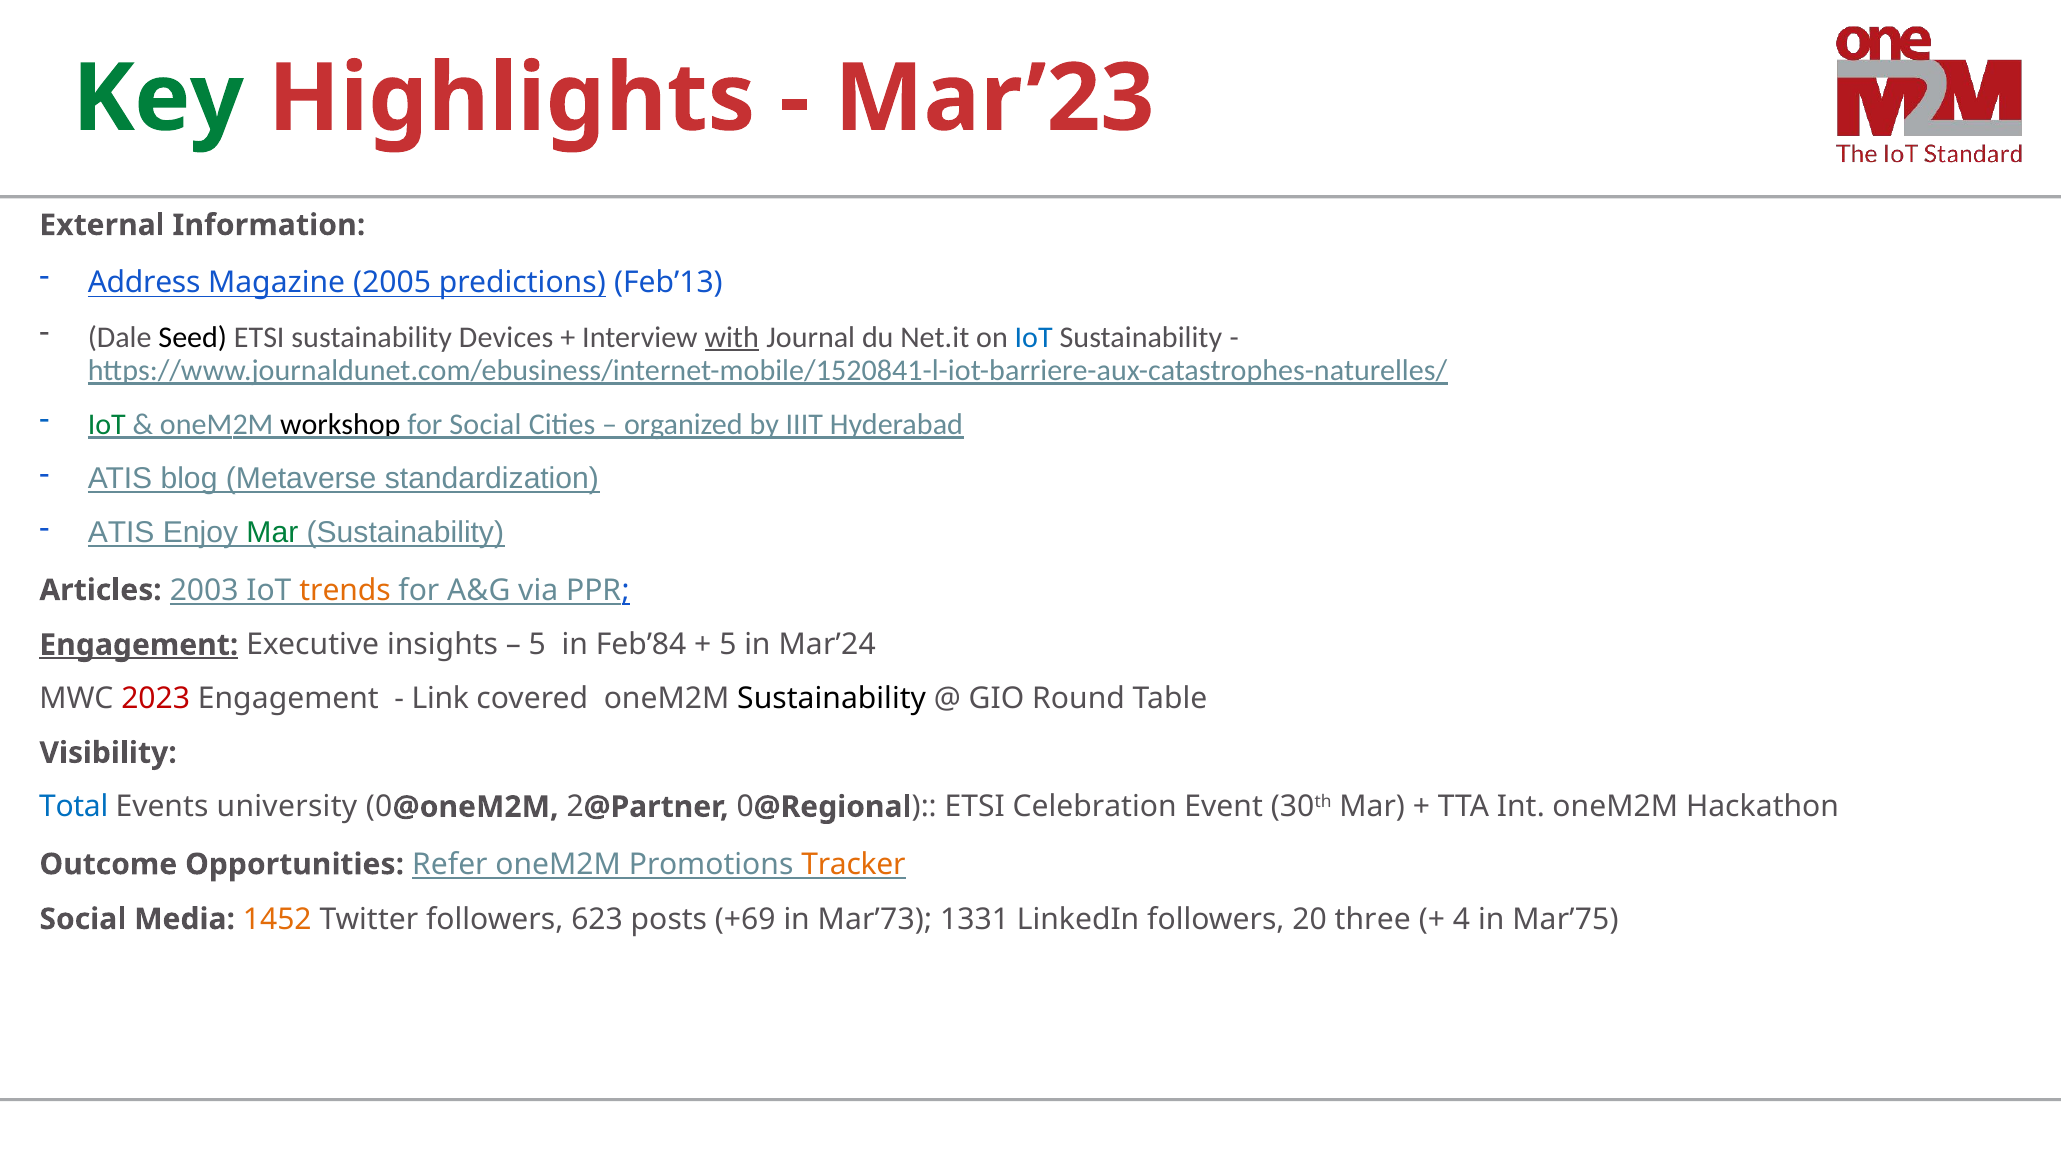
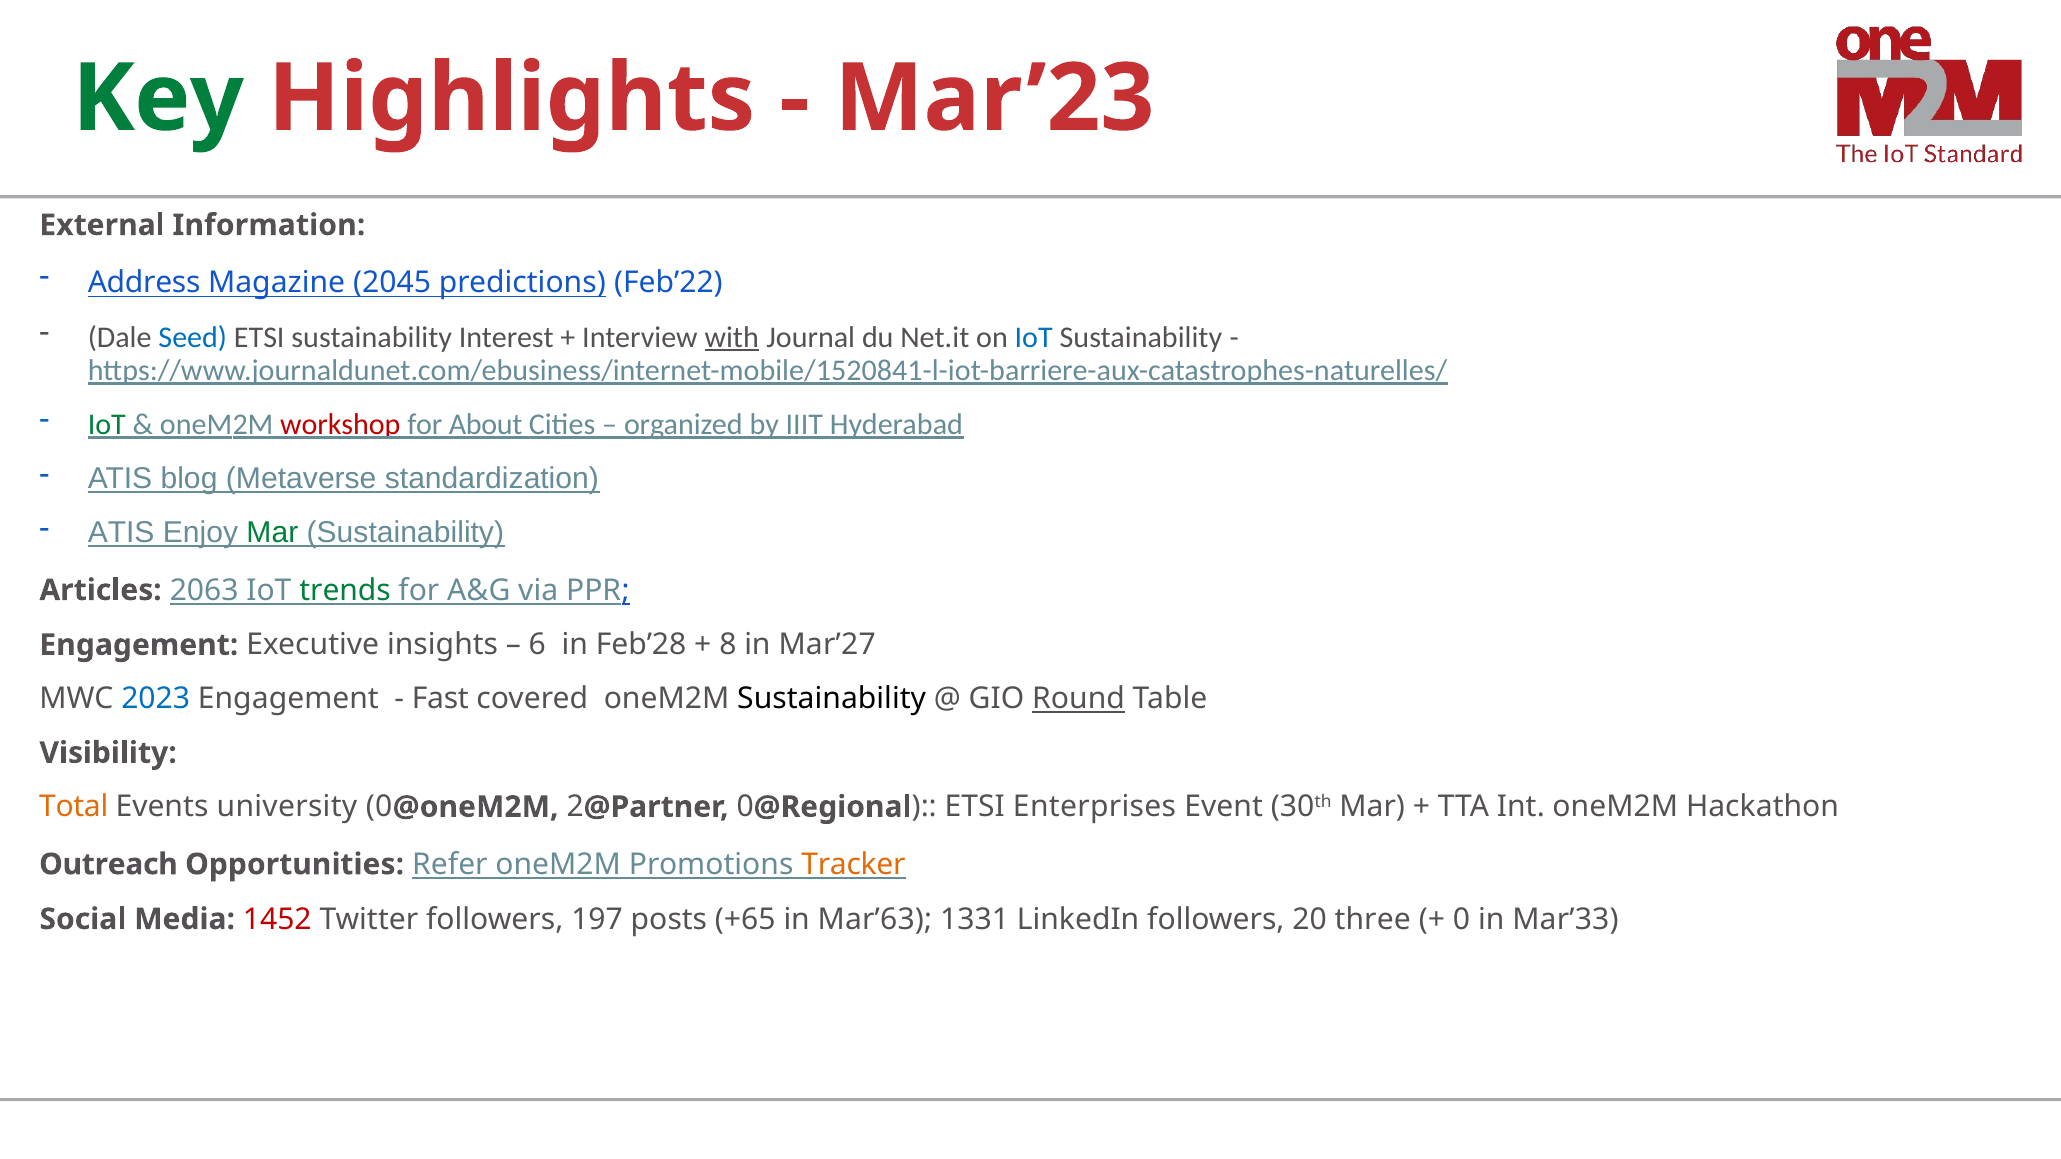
2005: 2005 -> 2045 (392, 283)
Feb’13: Feb’13 -> Feb’22 (668, 283)
Seed colour: black -> blue (193, 338)
Devices: Devices -> Interest (506, 338)
workshop colour: black -> red (340, 425)
for Social: Social -> About (486, 425)
2003: 2003 -> 2063 (204, 590)
trends colour: orange -> green (345, 590)
Engagement underline: present -> none (139, 645)
5: 5 -> 6 (537, 645)
Feb’84: Feb’84 -> Feb’28 (641, 645)
5: 5 -> 8 (728, 645)
Mar’24: Mar’24 -> Mar’27 (827, 645)
2023 colour: red -> blue (156, 699)
Link: Link -> Fast (440, 699)
Round underline: none -> present (1079, 699)
Total colour: blue -> orange (74, 807)
Celebration: Celebration -> Enterprises (1094, 807)
Outcome: Outcome -> Outreach (108, 865)
1452 colour: orange -> red (277, 919)
623: 623 -> 197 (597, 919)
+69: +69 -> +65 (745, 919)
Mar’73: Mar’73 -> Mar’63 (875, 919)
4: 4 -> 0 (1461, 919)
Mar’75: Mar’75 -> Mar’33 (1565, 919)
